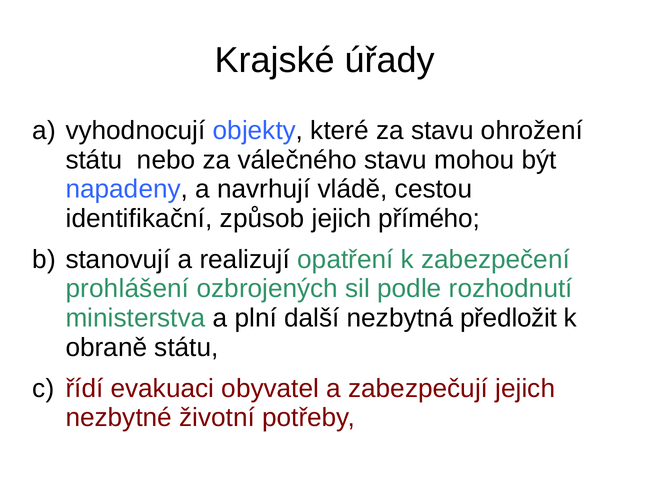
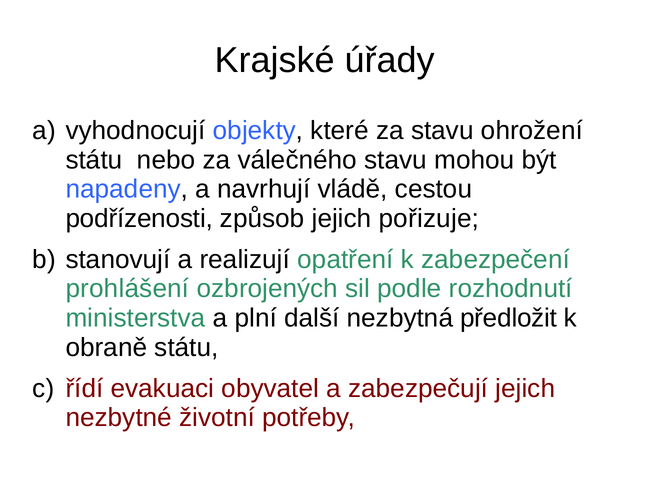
identifikační: identifikační -> podřízenosti (139, 218)
přímého: přímého -> pořizuje (429, 218)
